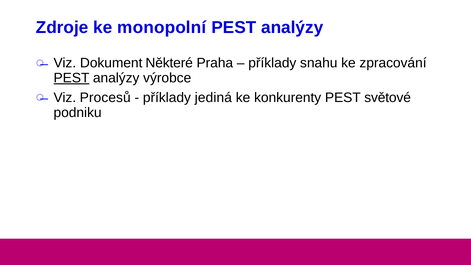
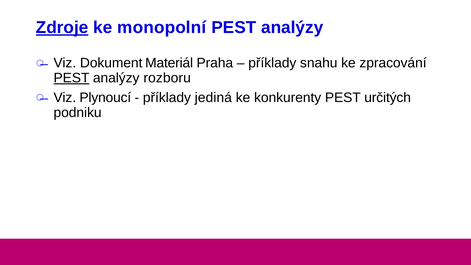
Zdroje underline: none -> present (62, 28)
Některé: Některé -> Materiál (169, 63)
výrobce: výrobce -> rozboru (167, 78)
Procesů: Procesů -> Plynoucí (105, 98)
světové: světové -> určitých (388, 98)
